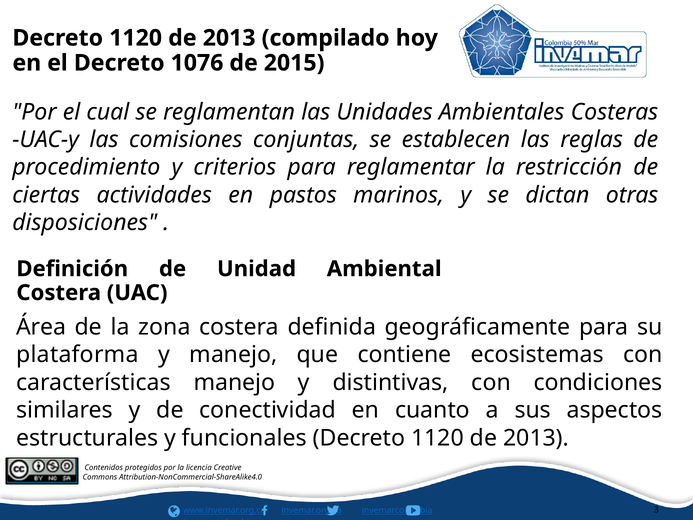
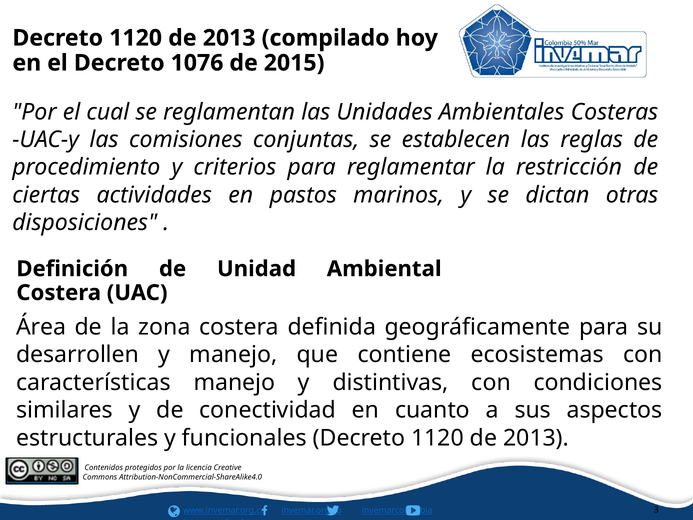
plataforma: plataforma -> desarrollen (78, 355)
